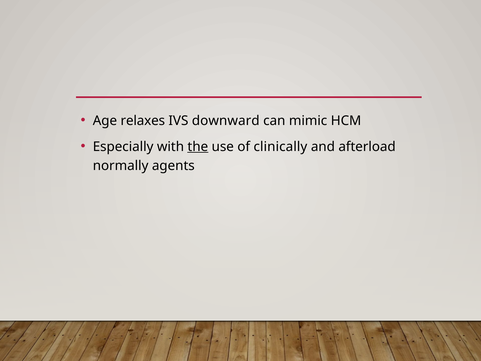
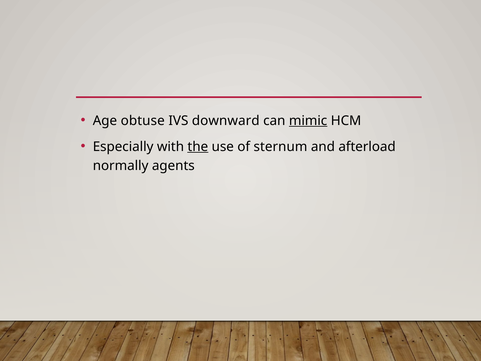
relaxes: relaxes -> obtuse (143, 121)
mimic underline: none -> present (308, 121)
clinically: clinically -> sternum (280, 147)
